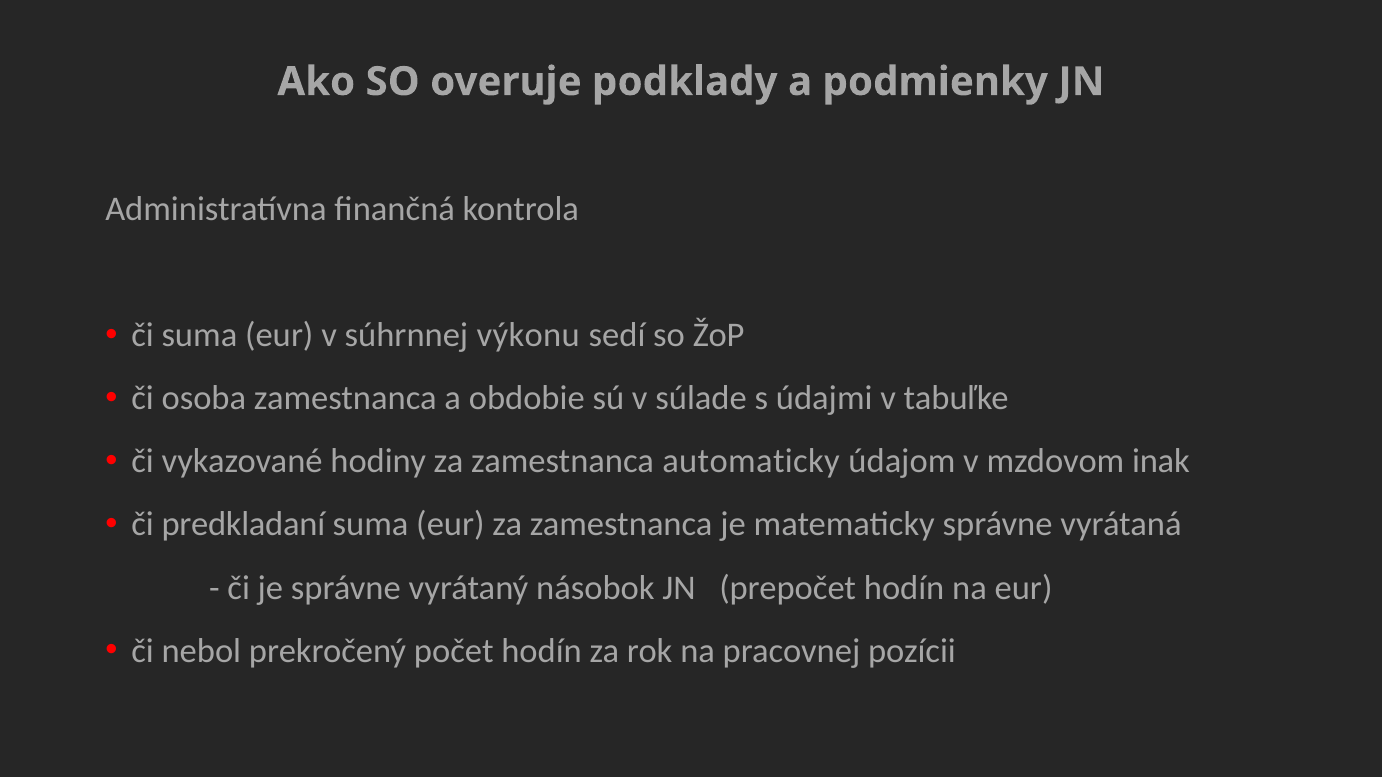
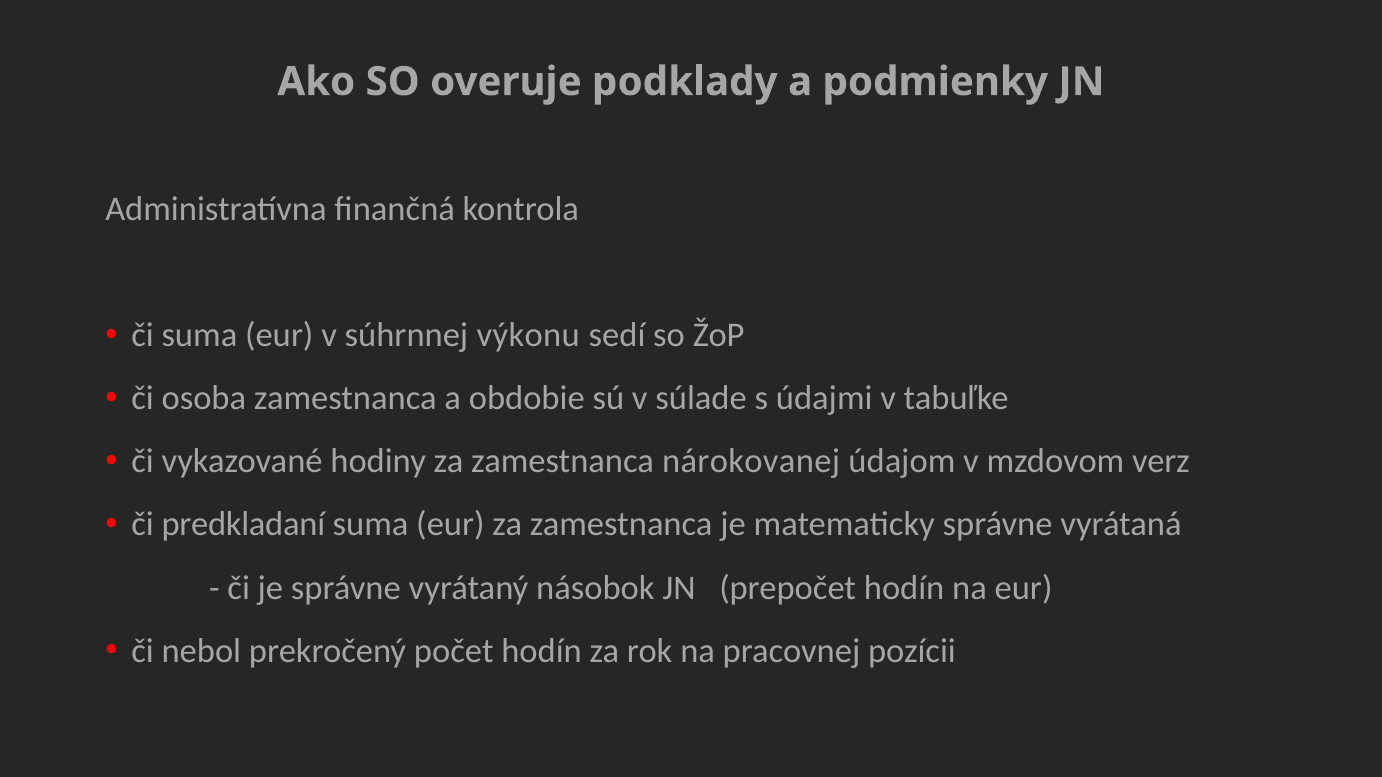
automaticky: automaticky -> nárokovanej (751, 462)
inak: inak -> verz (1161, 462)
